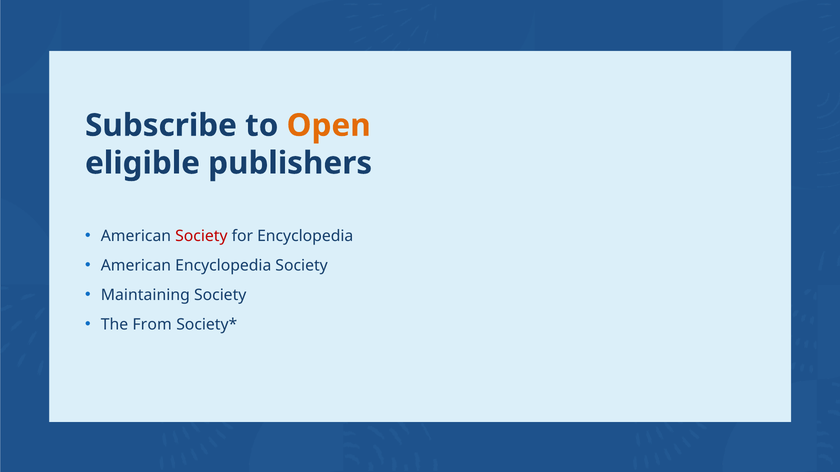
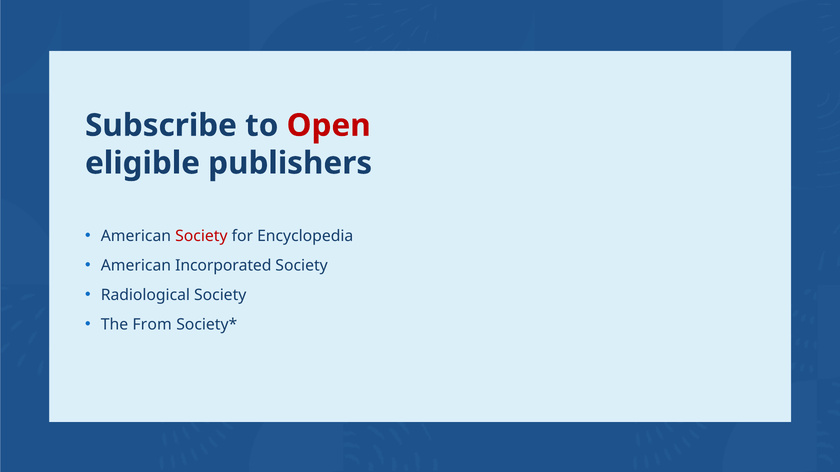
Open colour: orange -> red (329, 126)
American Encyclopedia: Encyclopedia -> Incorporated (223, 266)
Maintaining: Maintaining -> Radiological (145, 295)
